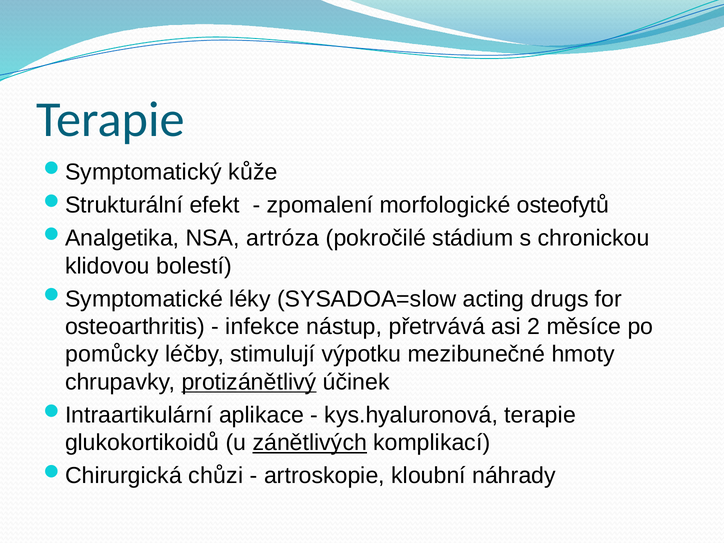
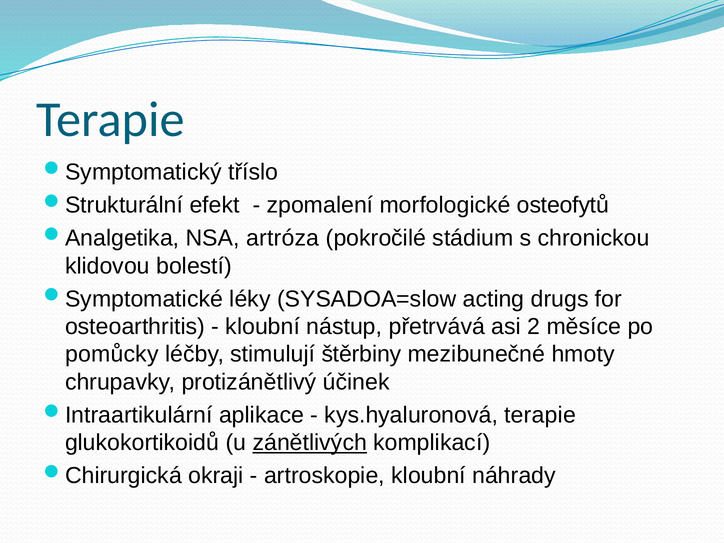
kůže: kůže -> tříslo (253, 172)
infekce: infekce -> kloubní (263, 327)
výpotku: výpotku -> štěrbiny (361, 354)
protizánětlivý underline: present -> none (249, 382)
chůzi: chůzi -> okraji (216, 476)
